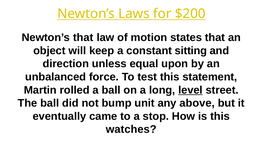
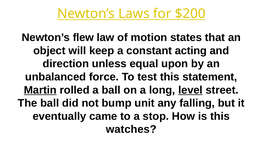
Newton’s that: that -> flew (83, 38)
sitting: sitting -> acting (191, 51)
Martin underline: none -> present (40, 90)
above: above -> falling (197, 103)
